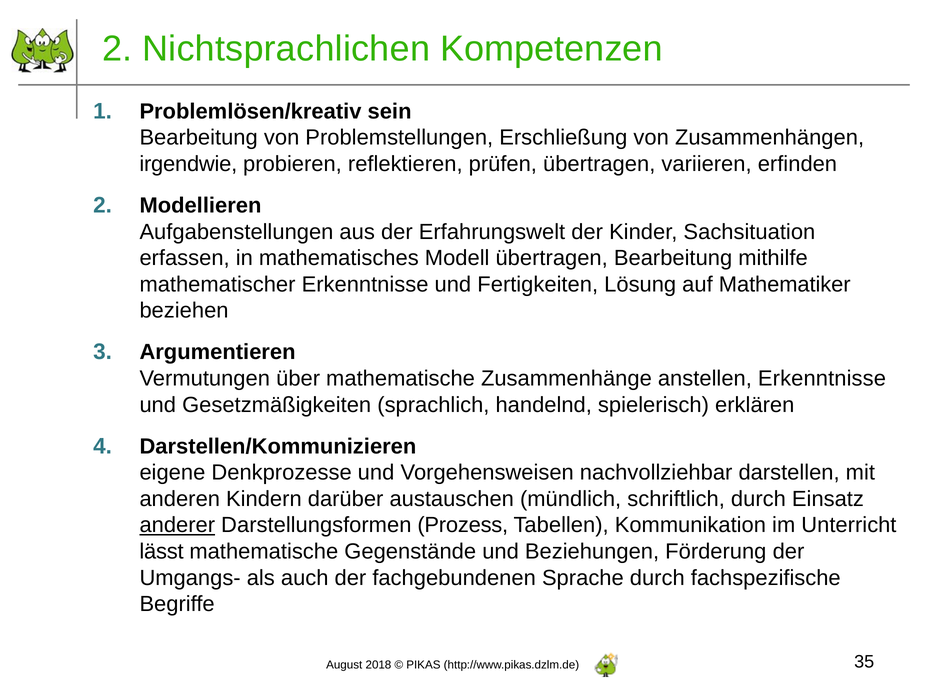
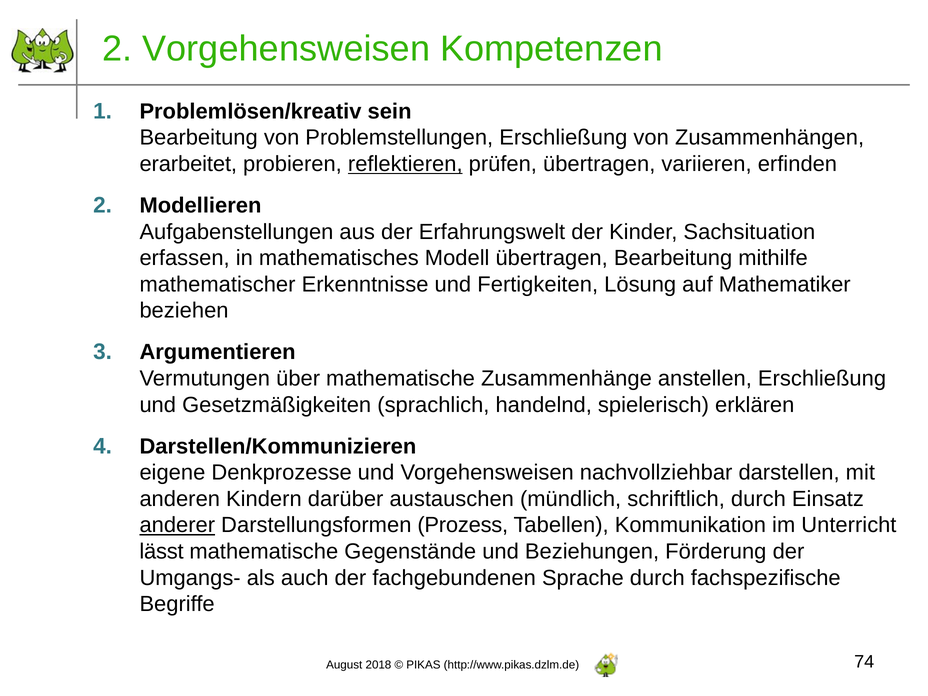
2 Nichtsprachlichen: Nichtsprachlichen -> Vorgehensweisen (286, 49)
irgendwie: irgendwie -> erarbeitet (188, 164)
reflektieren underline: none -> present (405, 164)
anstellen Erkenntnisse: Erkenntnisse -> Erschließung (822, 379)
35: 35 -> 74 (864, 662)
